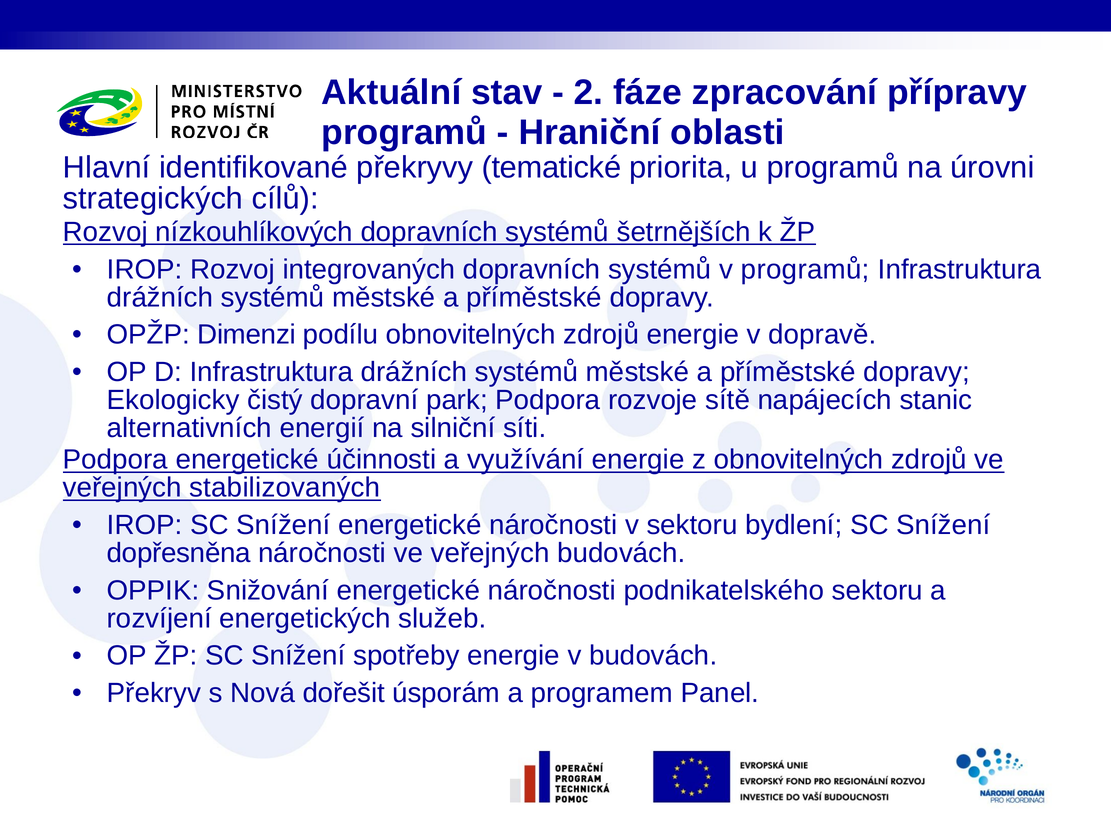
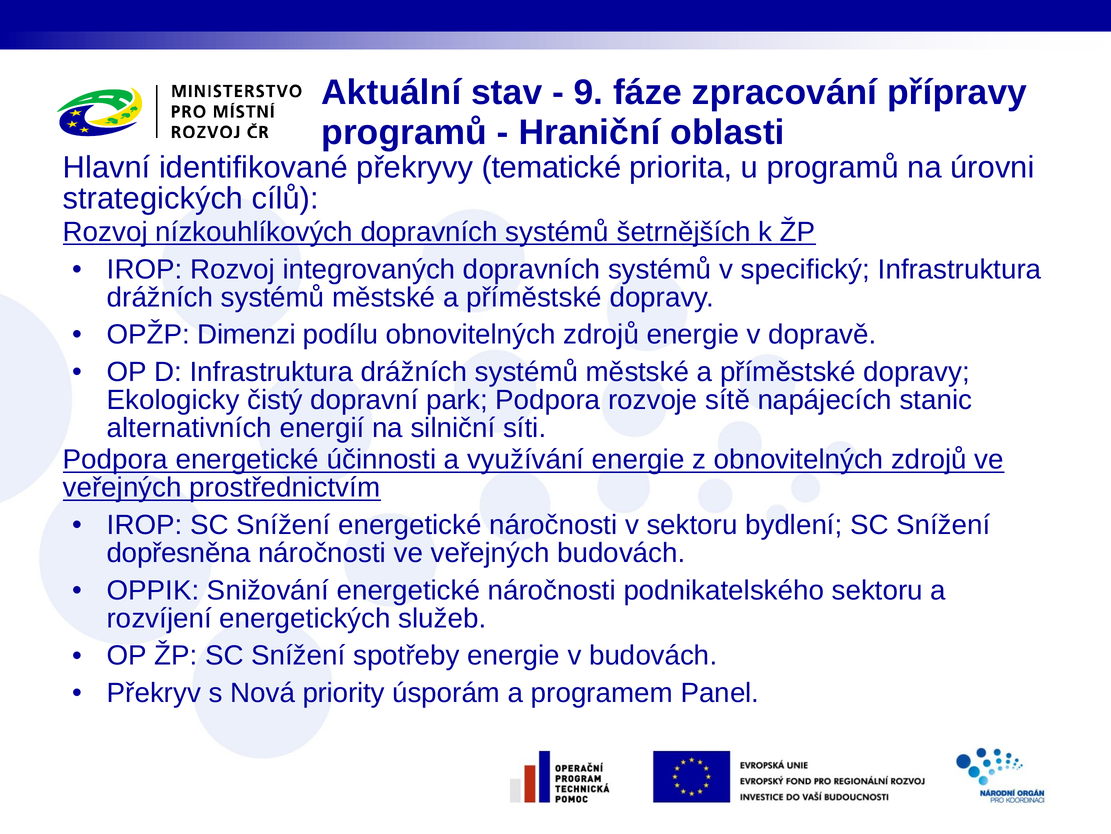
2: 2 -> 9 (588, 93)
v programů: programů -> specifický (805, 269)
stabilizovaných: stabilizovaných -> prostřednictvím (285, 487)
dořešit: dořešit -> priority (344, 692)
